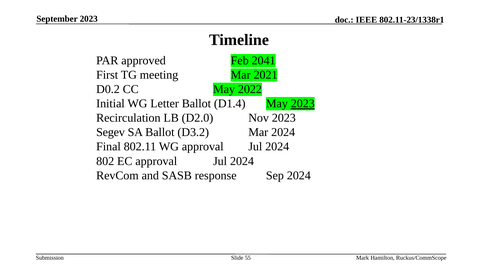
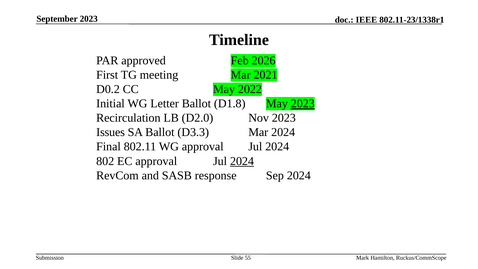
2041: 2041 -> 2026 (264, 61)
D1.4: D1.4 -> D1.8 (230, 104)
Segev: Segev -> Issues (111, 132)
D3.2: D3.2 -> D3.3 (193, 132)
2024 underline: none -> present (242, 161)
